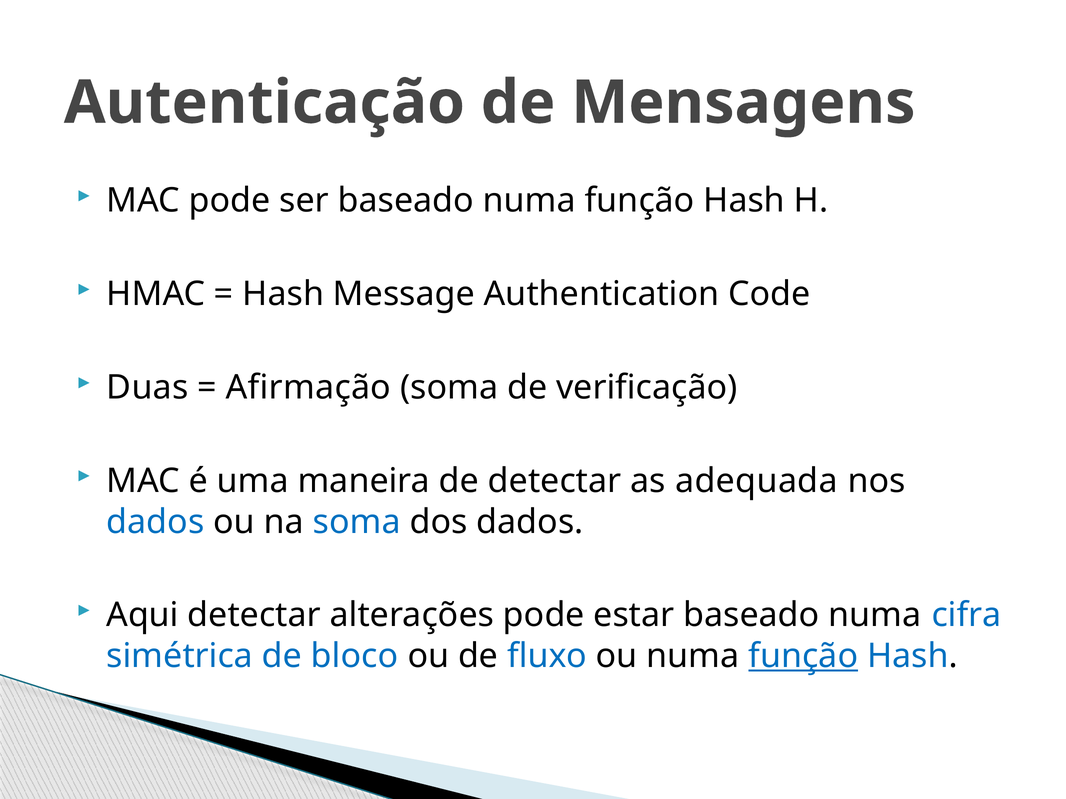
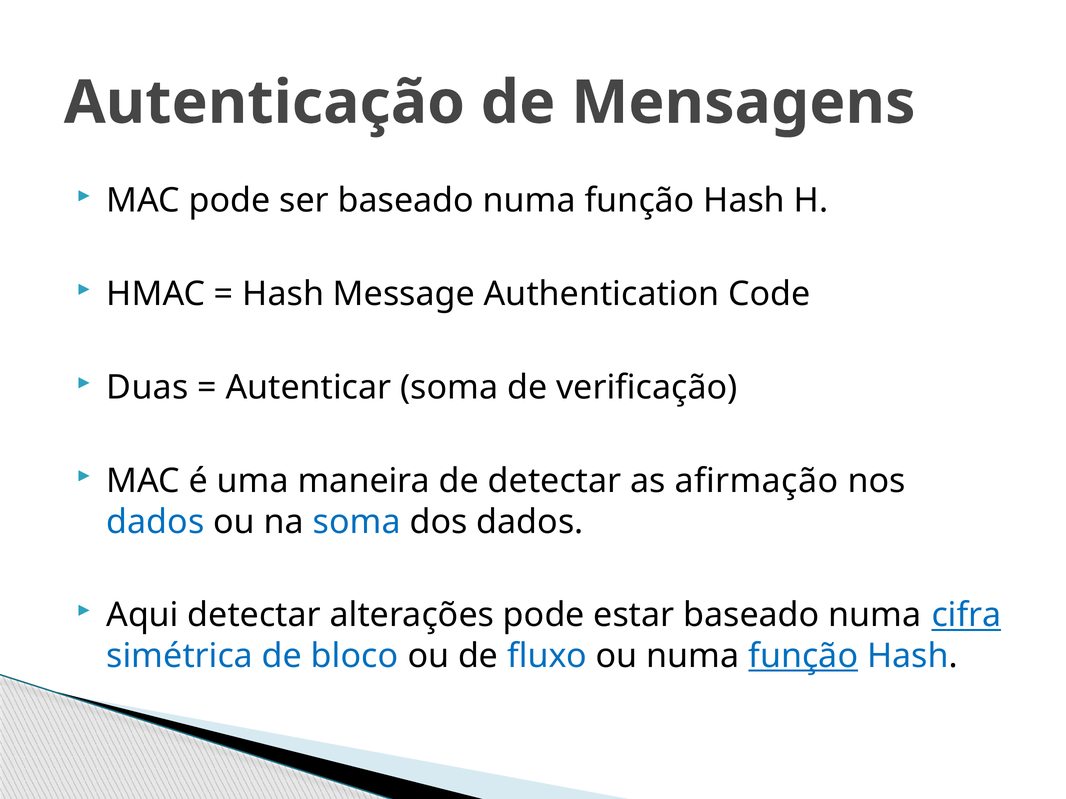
Afirmação: Afirmação -> Autenticar (309, 388)
adequada: adequada -> afirmação (756, 481)
cifra underline: none -> present (966, 616)
